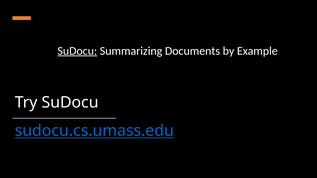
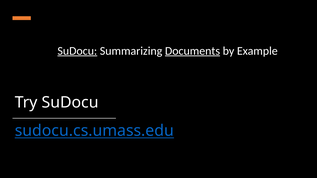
Documents underline: none -> present (193, 51)
